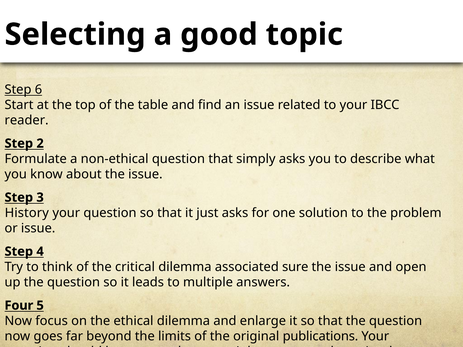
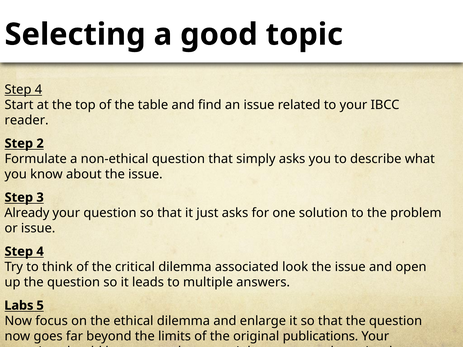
6: 6 -> 4 (38, 90)
History: History -> Already (27, 213)
sure: sure -> look (295, 267)
Four: Four -> Labs (19, 306)
